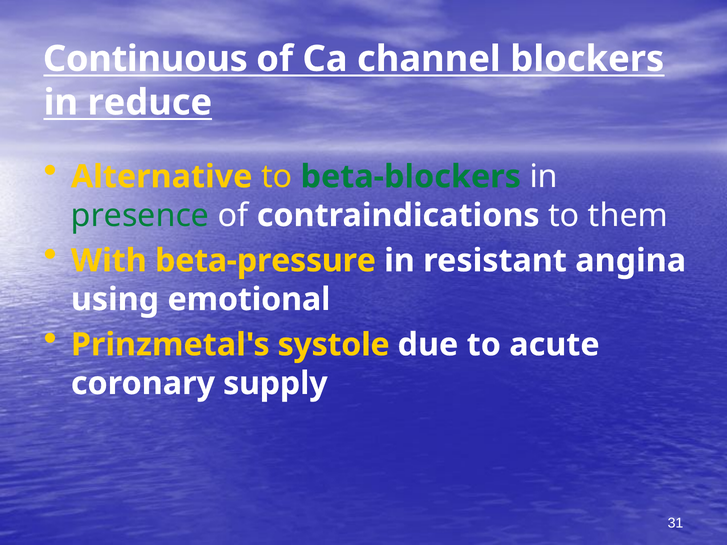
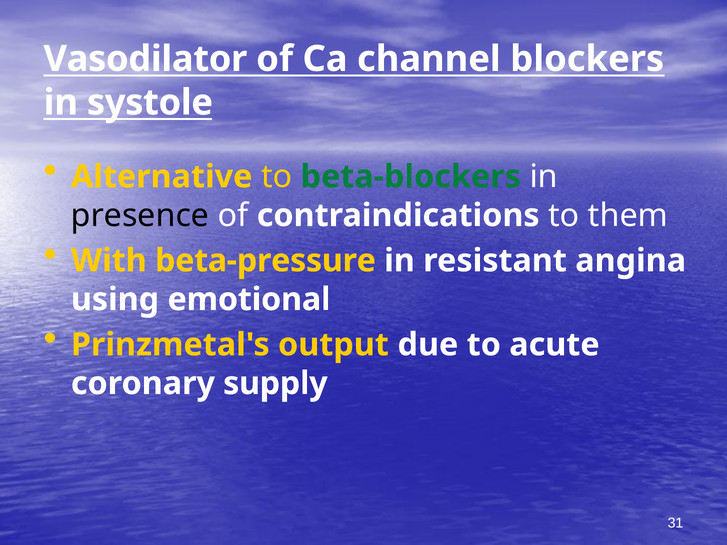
Continuous: Continuous -> Vasodilator (145, 59)
reduce: reduce -> systole (150, 103)
presence colour: green -> black (140, 216)
systole: systole -> output (333, 345)
